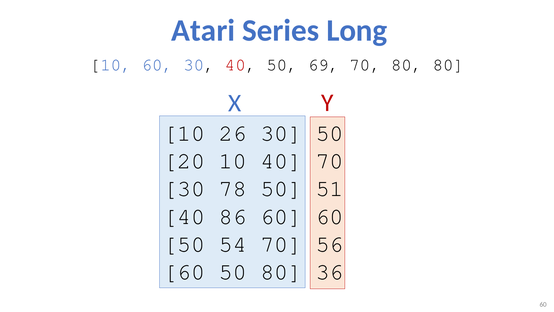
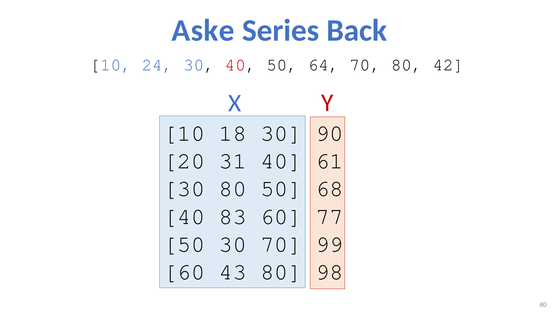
Atari: Atari -> Aske (203, 31)
Long: Long -> Back (357, 31)
10 60: 60 -> 24 (157, 65)
69: 69 -> 64 (324, 65)
80 80: 80 -> 42 (448, 65)
26: 26 -> 18 (233, 133)
30 50: 50 -> 90 (330, 133)
20 10: 10 -> 31 (233, 161)
40 70: 70 -> 61 (330, 161)
30 78: 78 -> 80 (233, 188)
51: 51 -> 68 (330, 188)
86: 86 -> 83 (233, 216)
60 60: 60 -> 77 (330, 216)
50 54: 54 -> 30 (233, 244)
56: 56 -> 99 (330, 244)
50: 50 -> 43 (233, 272)
36: 36 -> 98 (330, 272)
